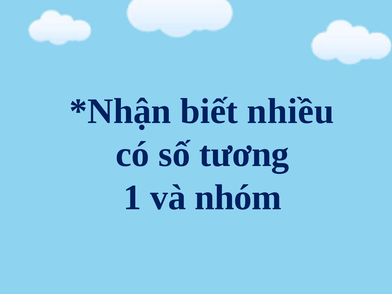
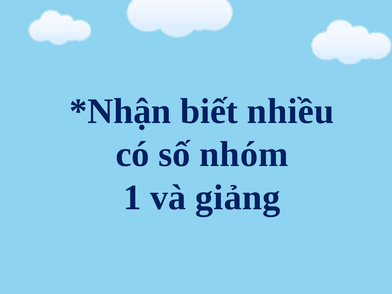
tương: tương -> nhóm (244, 154)
nhóm: nhóm -> giảng (238, 197)
